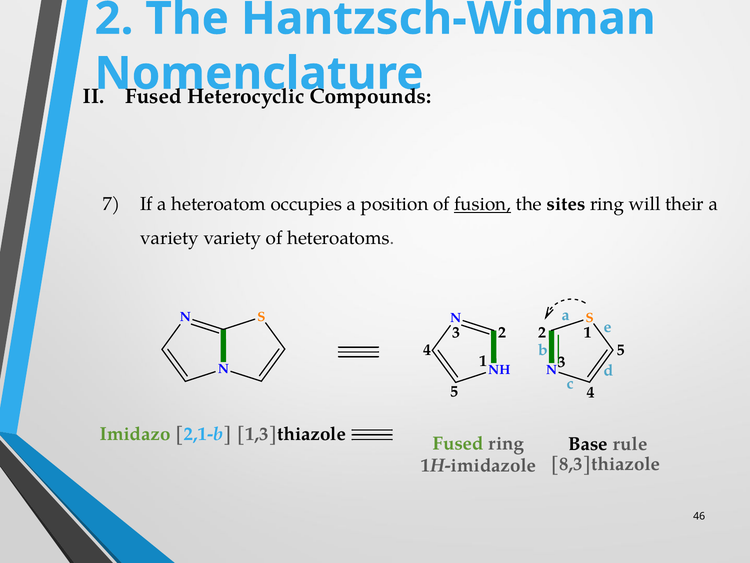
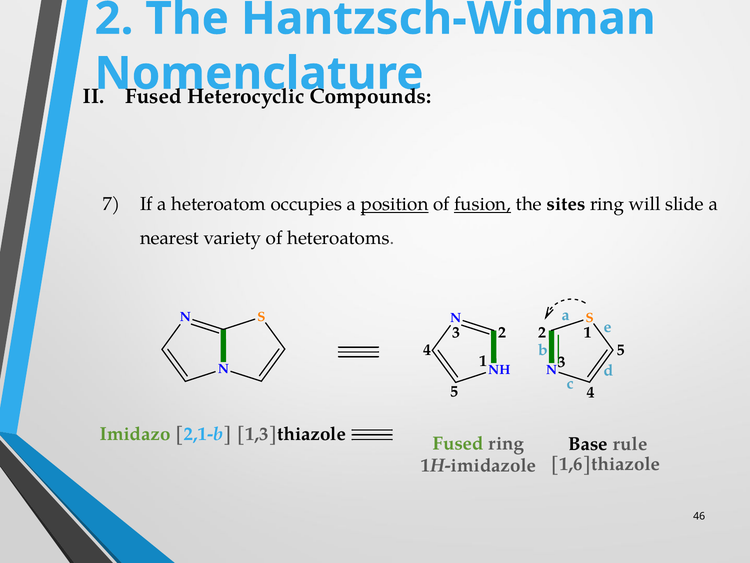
position underline: none -> present (395, 204)
their: their -> slide (685, 204)
variety: variety -> nearest (170, 238)
8,3]thiazole: 8,3]thiazole -> 1,6]thiazole (606, 464)
